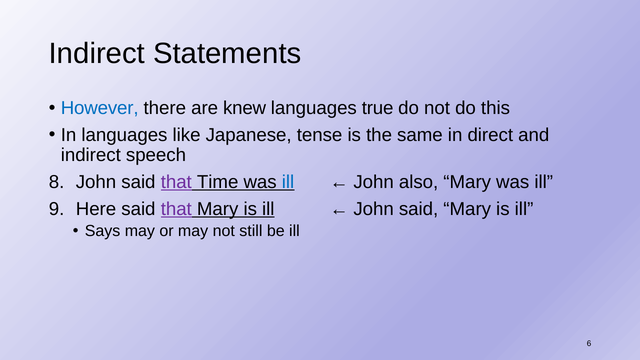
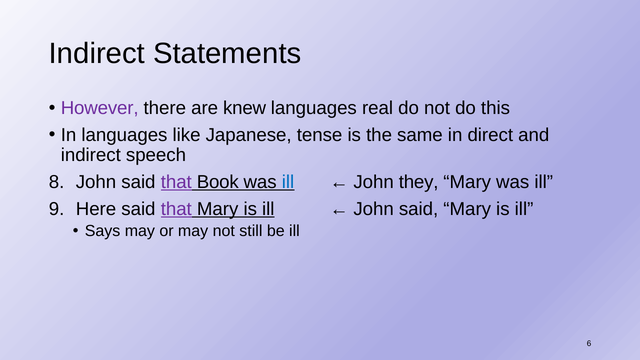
However colour: blue -> purple (100, 108)
true: true -> real (378, 108)
Time: Time -> Book (218, 182)
also: also -> they (419, 182)
